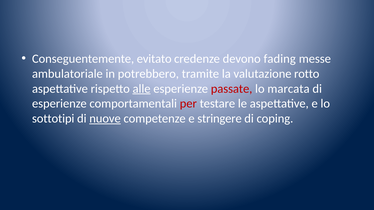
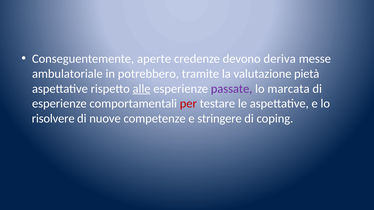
evitato: evitato -> aperte (154, 59)
fading: fading -> deriva (280, 59)
rotto: rotto -> pietà (307, 74)
passate colour: red -> purple (232, 89)
sottotipi: sottotipi -> risolvere (53, 119)
nuove underline: present -> none (105, 119)
